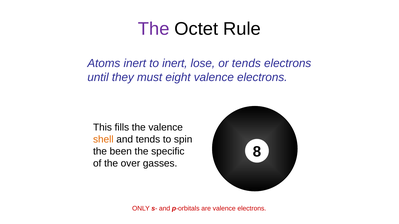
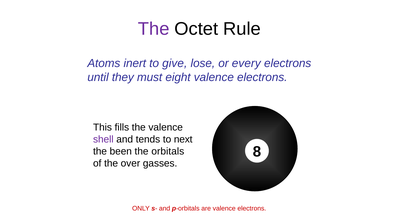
to inert: inert -> give (175, 63)
or tends: tends -> every (246, 63)
shell colour: orange -> purple (103, 140)
spin: spin -> next (183, 140)
specific: specific -> orbitals (168, 152)
